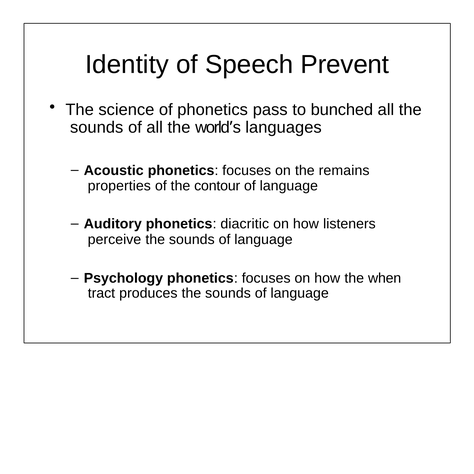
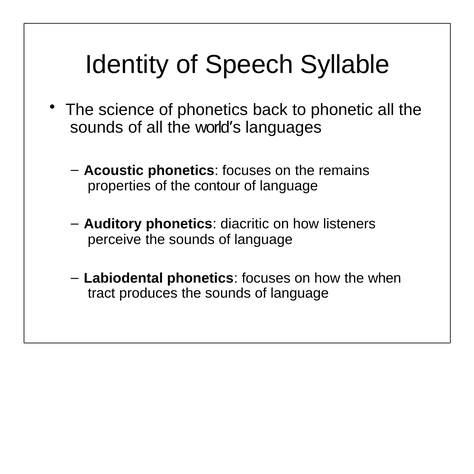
Prevent: Prevent -> Syllable (345, 65)
pass: pass -> back (270, 110)
bunched: bunched -> phonetic (342, 110)
Psychology: Psychology -> Labiodental (123, 278)
